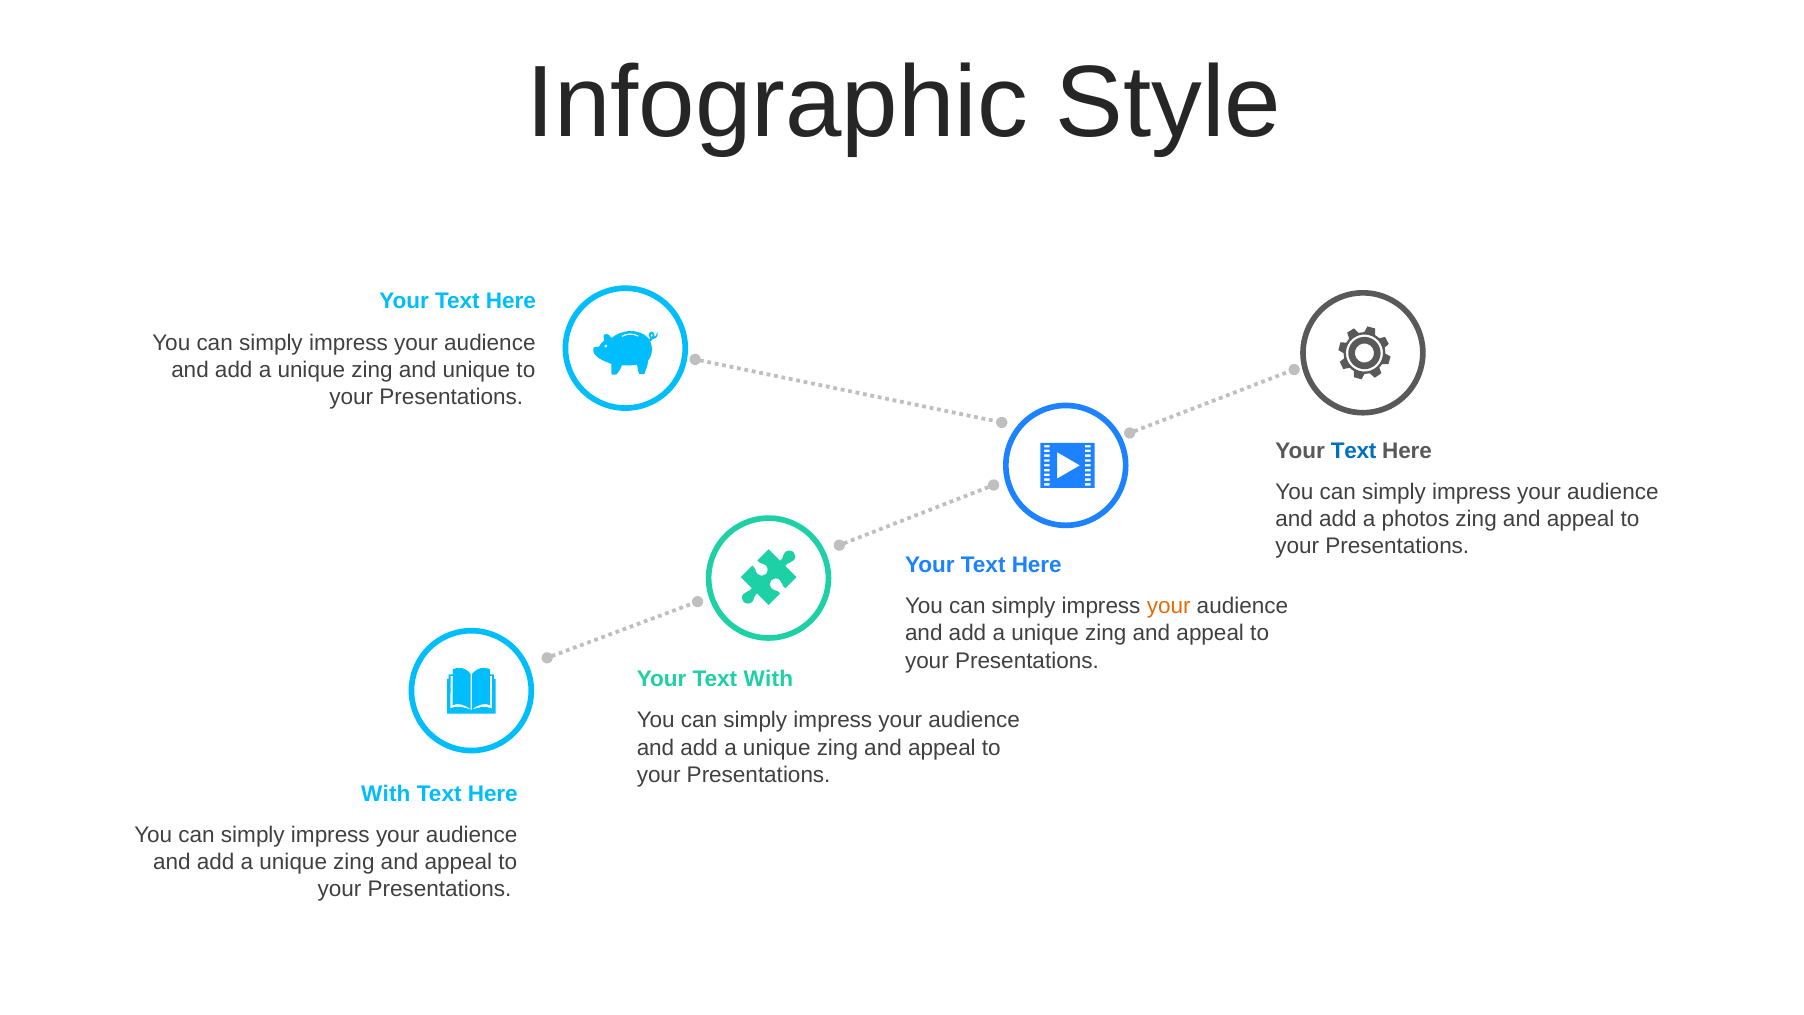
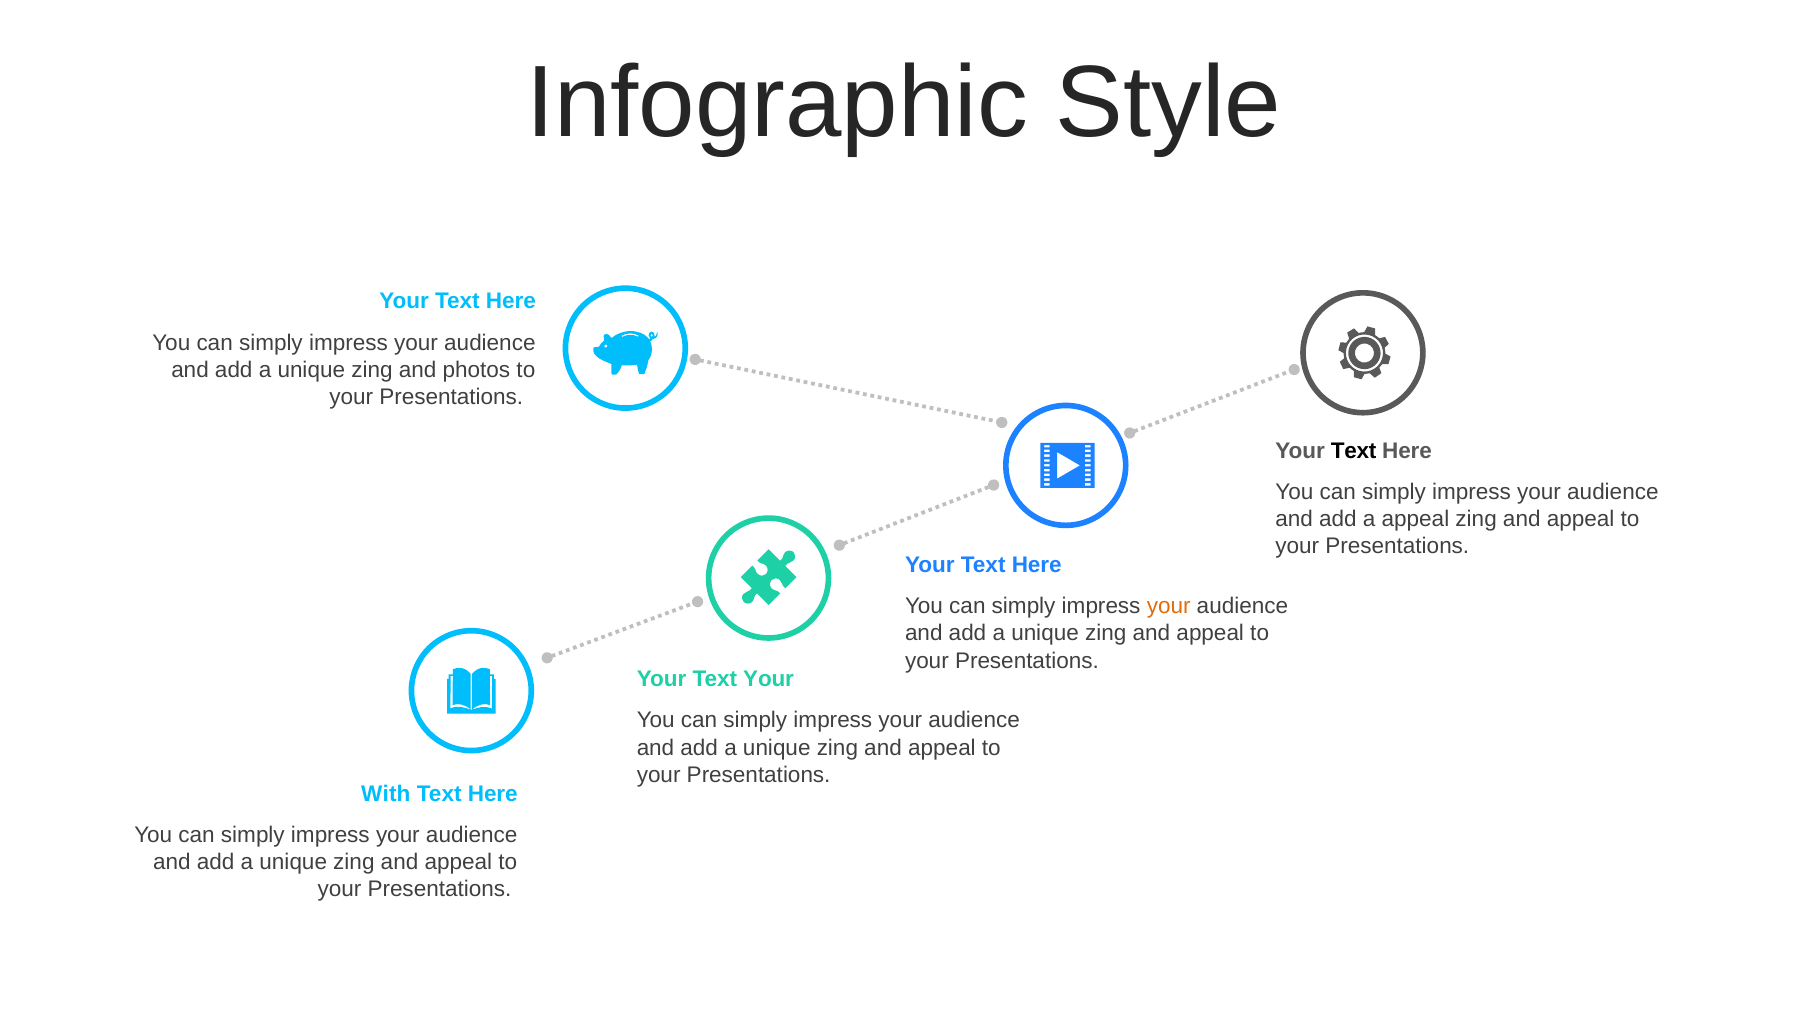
and unique: unique -> photos (476, 370)
Text colour: blue -> black (1354, 451)
a photos: photos -> appeal (1415, 519)
Text With: With -> Your (769, 679)
